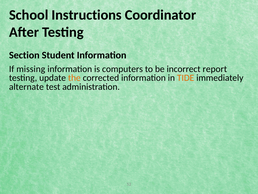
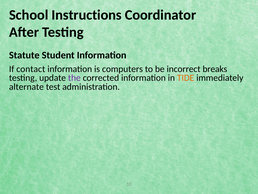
Section: Section -> Statute (24, 55)
missing: missing -> contact (31, 69)
report: report -> breaks (215, 69)
the colour: orange -> purple (74, 78)
